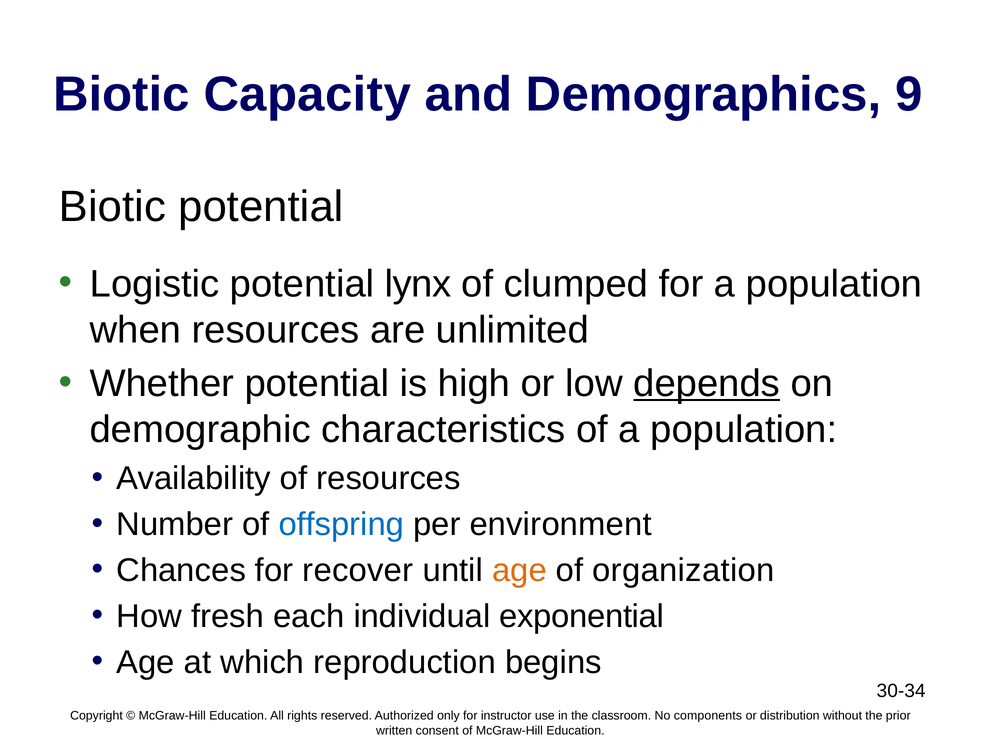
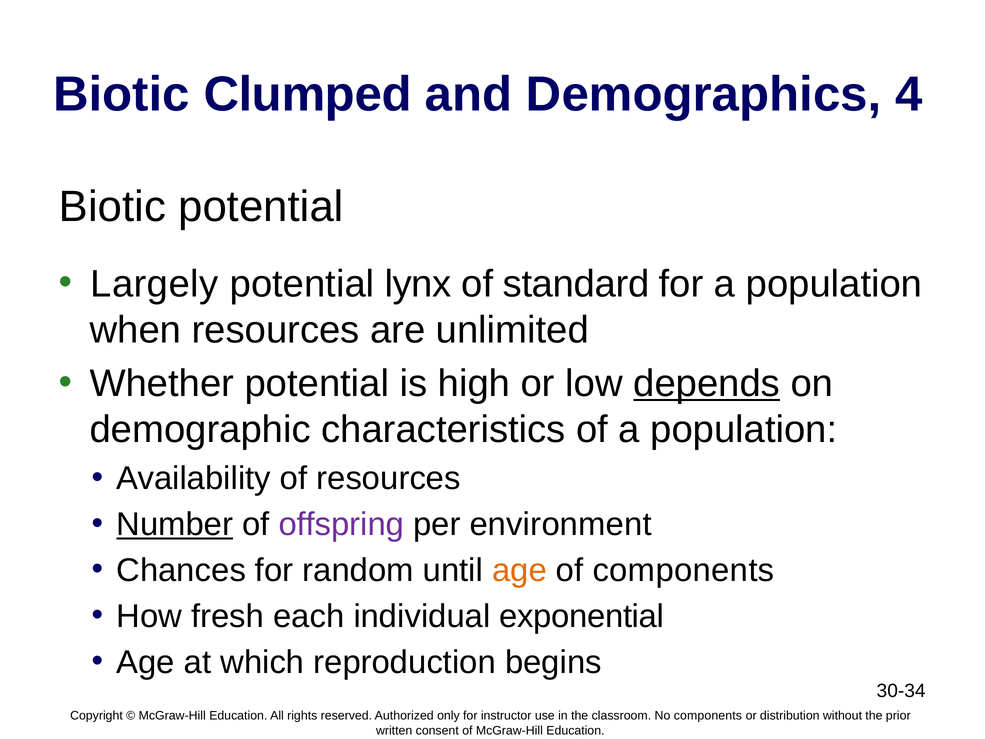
Capacity: Capacity -> Clumped (308, 94)
9: 9 -> 4 (909, 94)
Logistic: Logistic -> Largely (154, 284)
clumped: clumped -> standard (576, 284)
Number underline: none -> present (175, 524)
offspring colour: blue -> purple (341, 524)
recover: recover -> random (358, 570)
of organization: organization -> components (683, 570)
